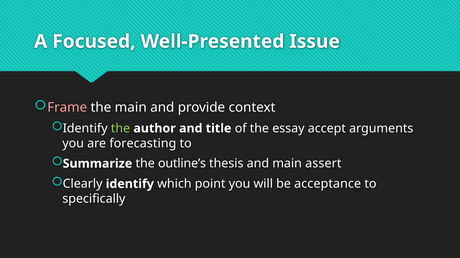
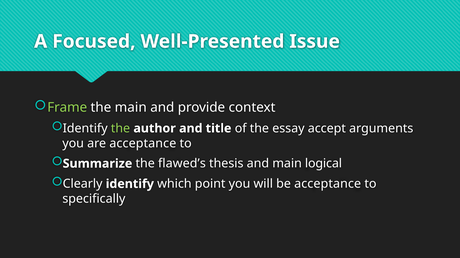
Frame colour: pink -> light green (67, 108)
are forecasting: forecasting -> acceptance (143, 144)
outline’s: outline’s -> flawed’s (182, 164)
assert: assert -> logical (323, 164)
